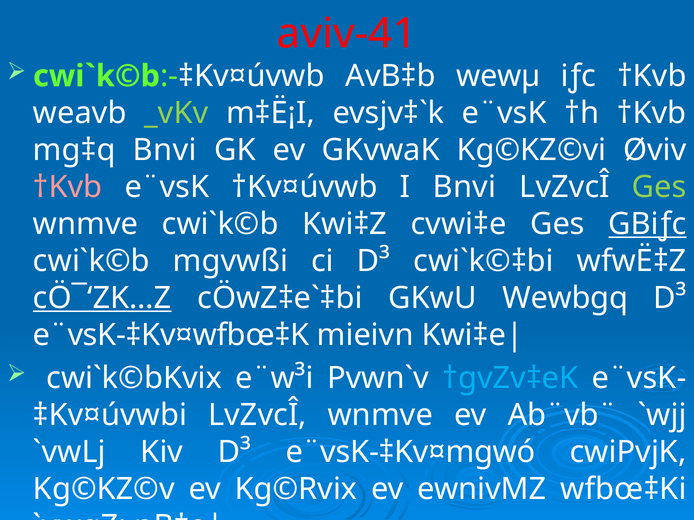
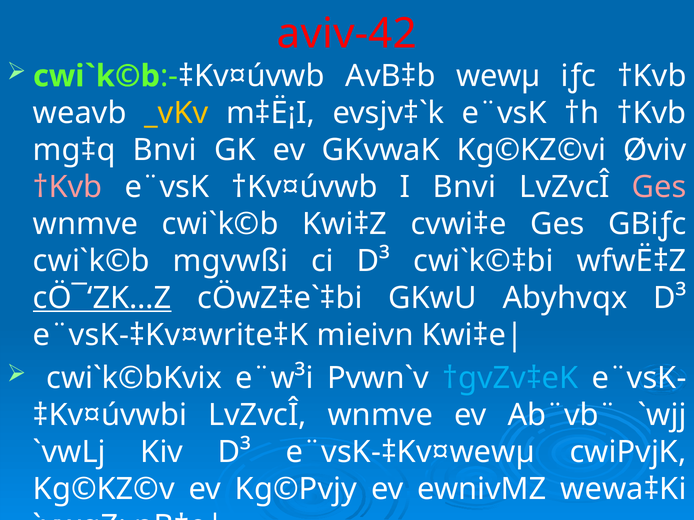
aviv-41: aviv-41 -> aviv-42 (347, 34)
_vKv colour: light green -> yellow (176, 113)
Ges colour: light green -> pink (659, 187)
GBiƒc underline: present -> none (647, 224)
Wewbgq: Wewbgq -> Abyhvqx (565, 298)
e¨vsK-‡Kv¤wfbœ‡K: e¨vsK-‡Kv¤wfbœ‡K -> e¨vsK-‡Kv¤write‡K (171, 335)
e¨vsK-‡Kv¤mgwó: e¨vsK-‡Kv¤mgwó -> e¨vsK-‡Kv¤wewµ (410, 453)
Kg©Rvix: Kg©Rvix -> Kg©Pvjy (296, 490)
wfbœ‡Ki: wfbœ‡Ki -> wewa‡Ki (623, 490)
